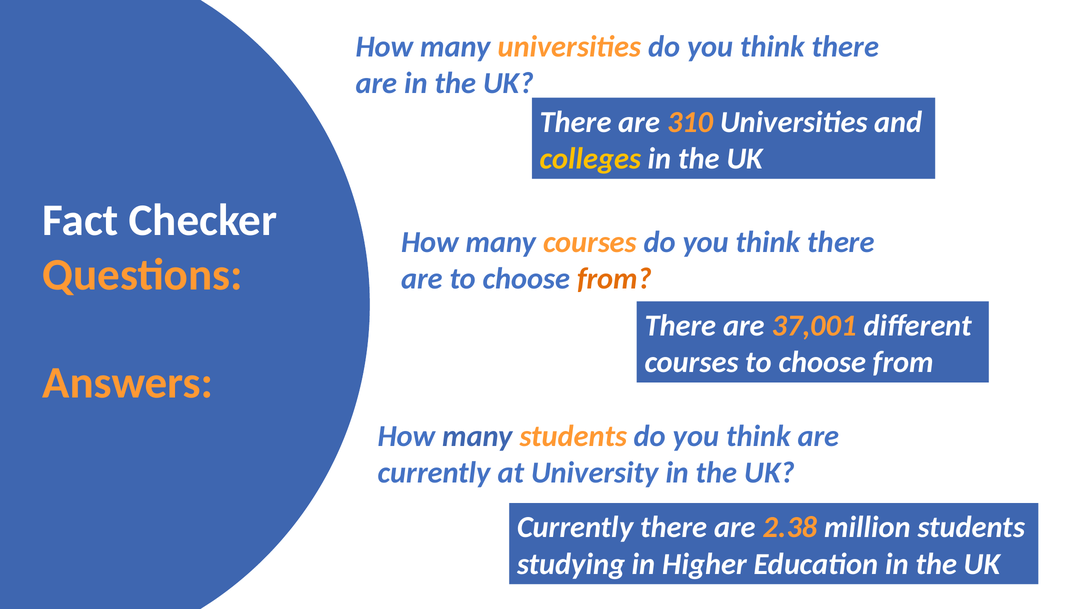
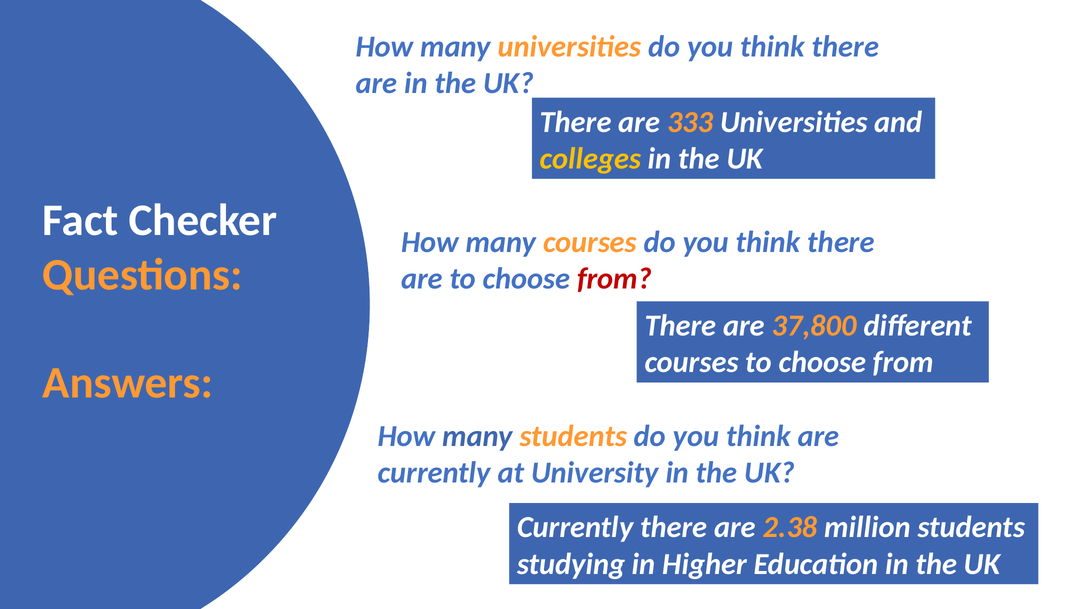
310: 310 -> 333 (690, 122)
from colour: orange -> red (615, 279)
37,001: 37,001 -> 37,800 (814, 326)
